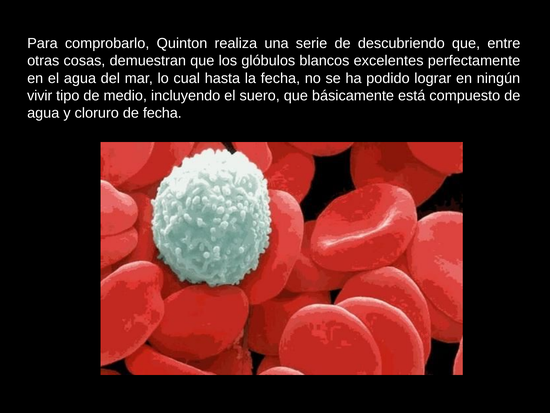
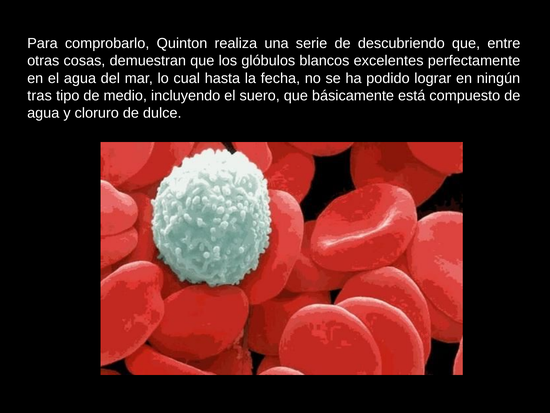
vivir: vivir -> tras (40, 96)
de fecha: fecha -> dulce (162, 113)
